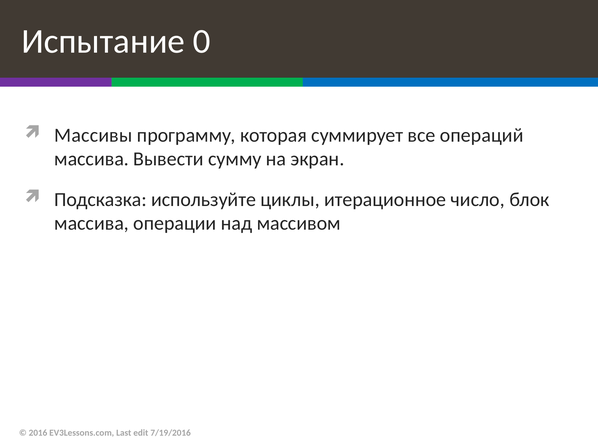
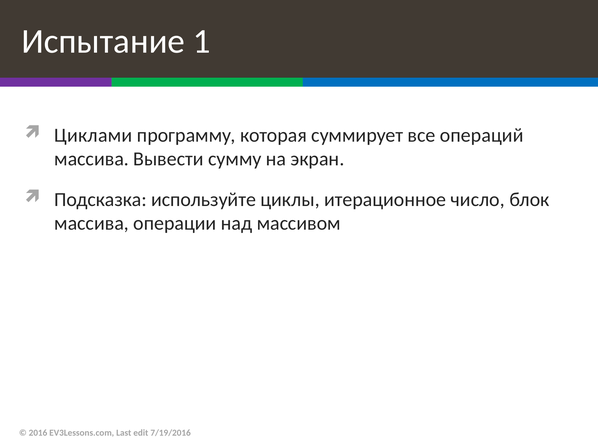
0: 0 -> 1 (202, 41)
Массивы: Массивы -> Циклами (93, 135)
